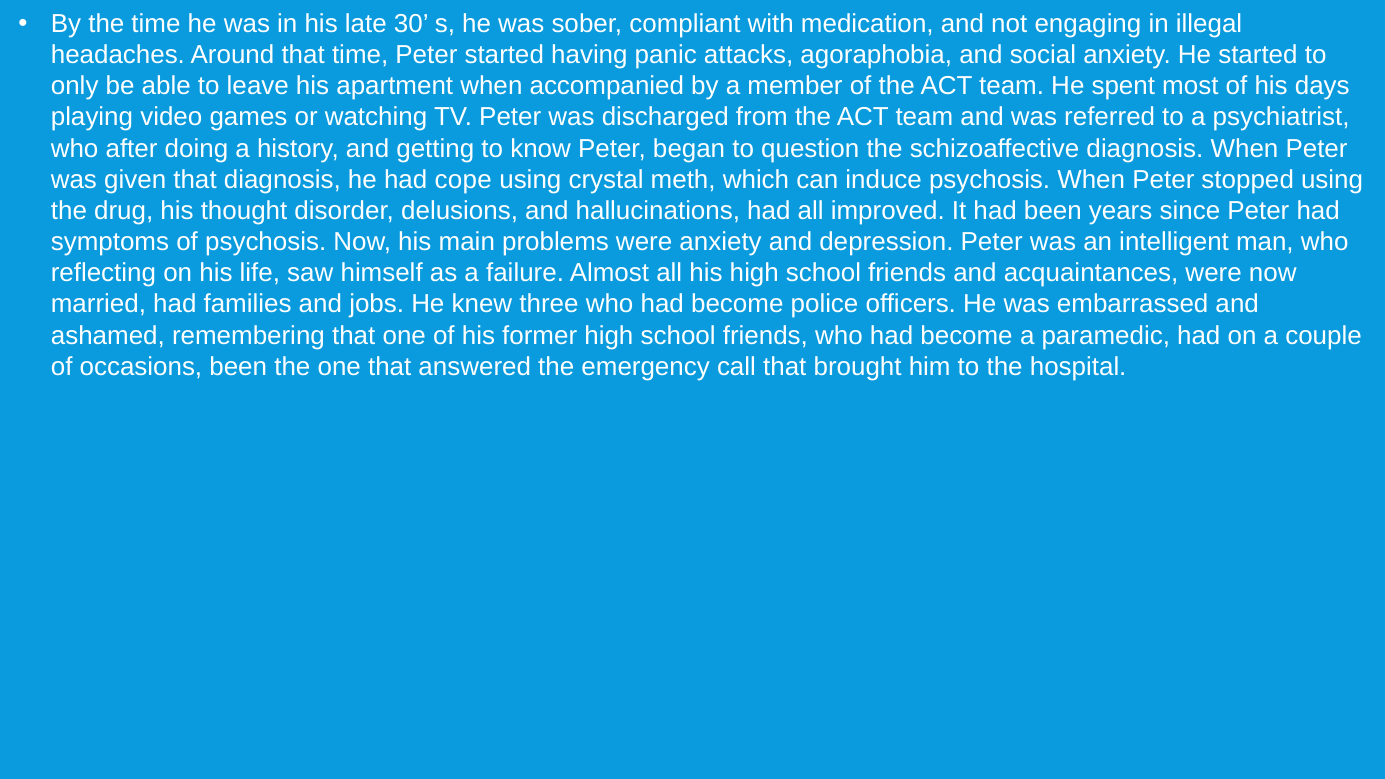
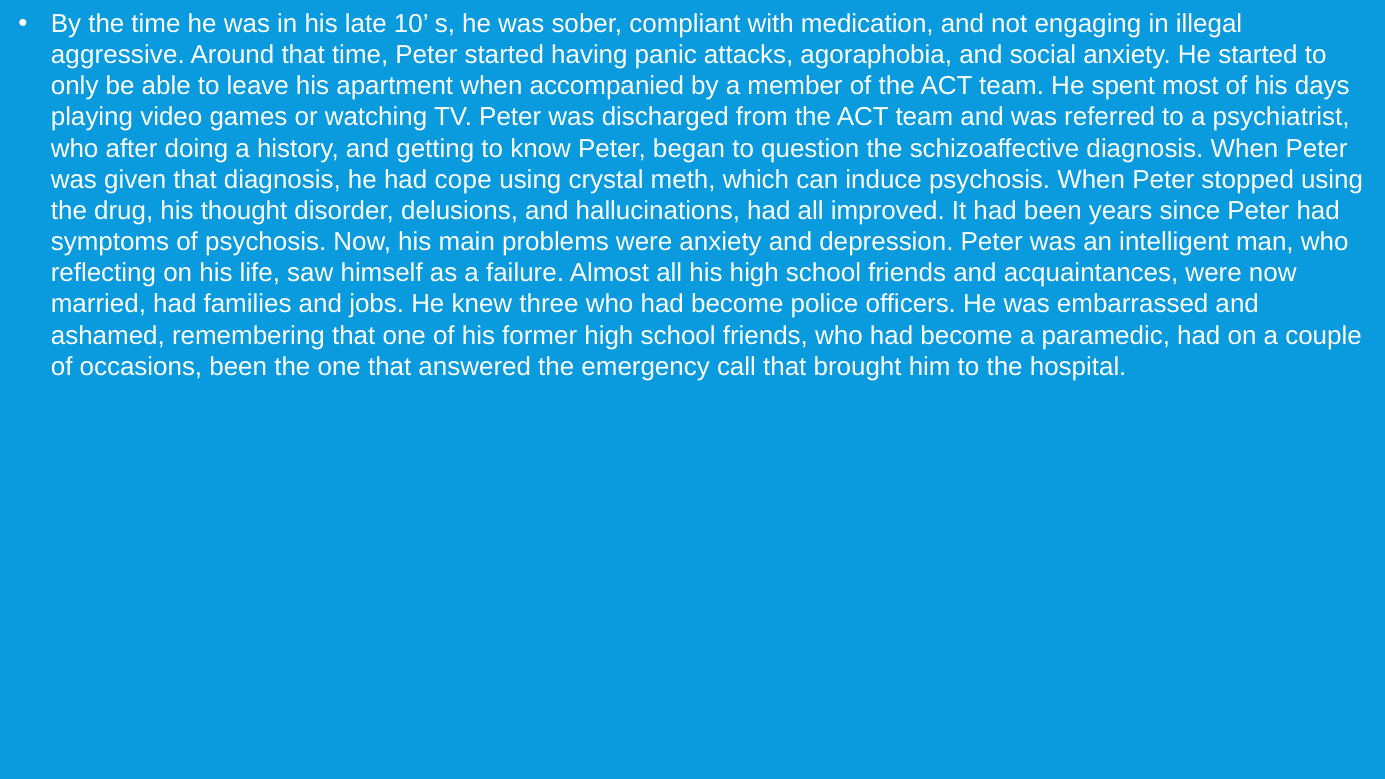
30: 30 -> 10 (411, 24)
headaches: headaches -> aggressive (118, 55)
